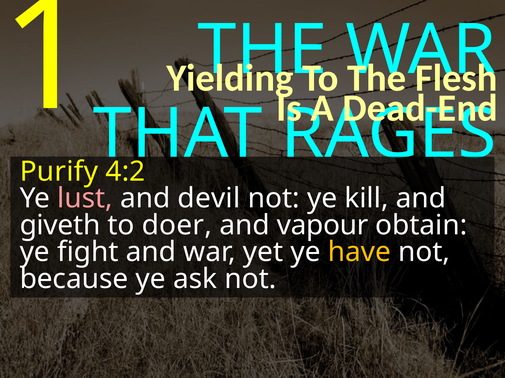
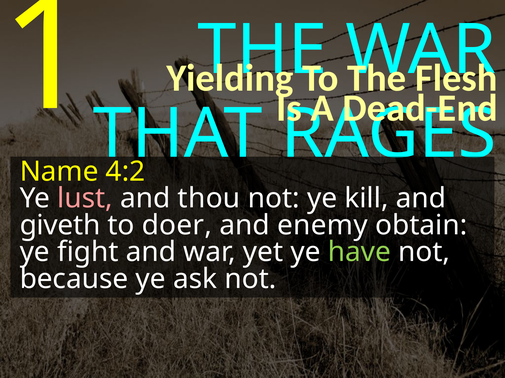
Purify: Purify -> Name (59, 172)
devil: devil -> thou (209, 199)
vapour: vapour -> enemy (322, 226)
have colour: yellow -> light green (359, 253)
